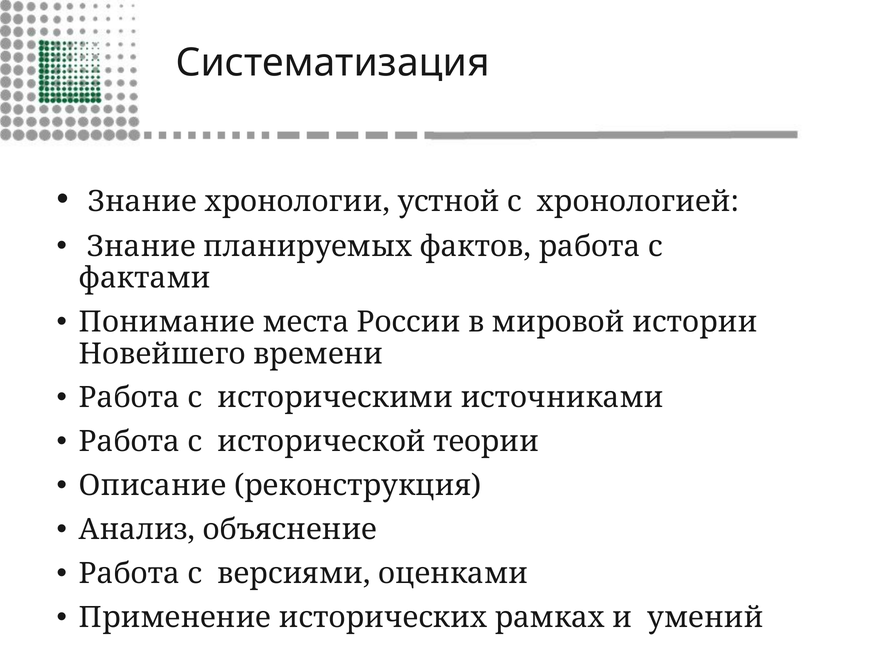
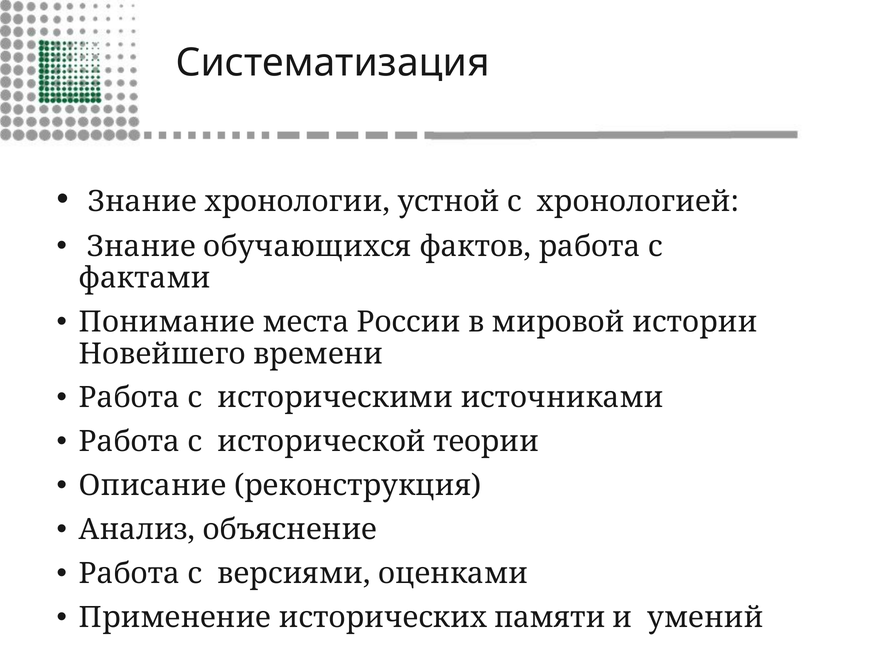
планируемых: планируемых -> обучающихся (308, 247)
рамках: рамках -> памяти (550, 618)
